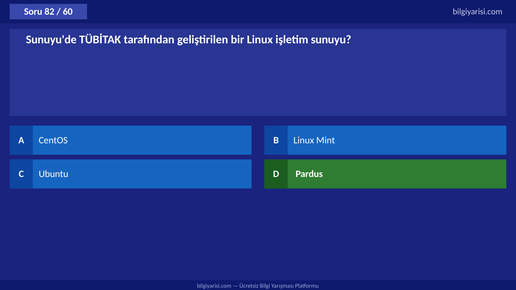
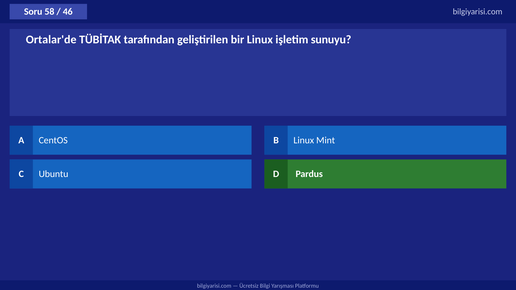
82: 82 -> 58 (49, 12)
60: 60 -> 46 (68, 12)
Sunuyu'de: Sunuyu'de -> Ortalar'de (51, 40)
